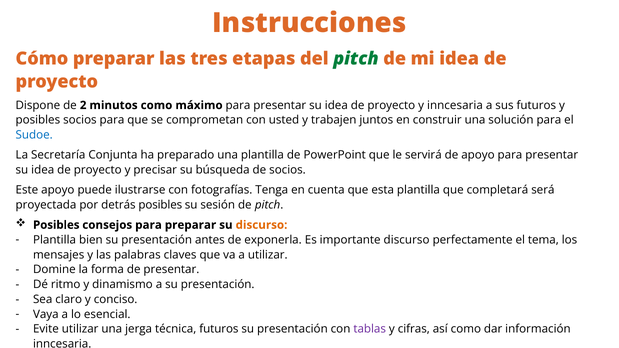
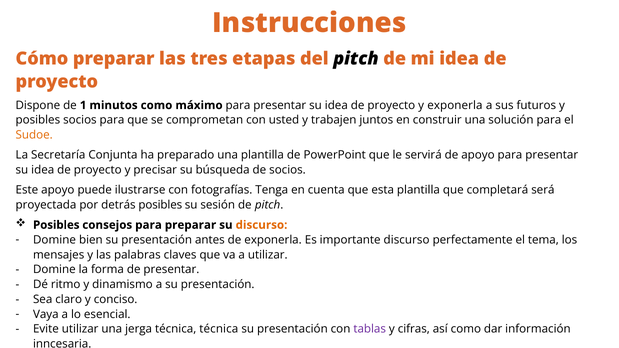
pitch colour: green -> black (356, 59)
2: 2 -> 1 (83, 105)
y inncesaria: inncesaria -> exponerla (455, 105)
Sudoe colour: blue -> orange (34, 135)
Plantilla: Plantilla -> Domine (55, 240)
técnica futuros: futuros -> técnica (219, 329)
